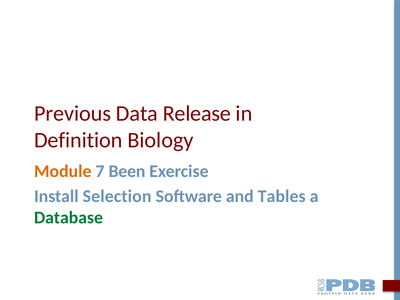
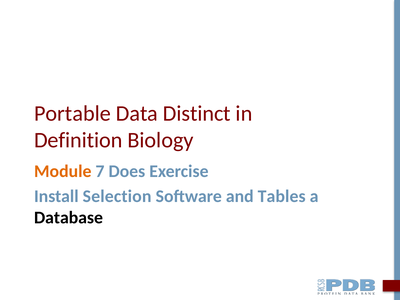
Previous: Previous -> Portable (72, 114)
Release: Release -> Distinct (197, 114)
Been: Been -> Does (127, 171)
Database colour: green -> black (68, 218)
